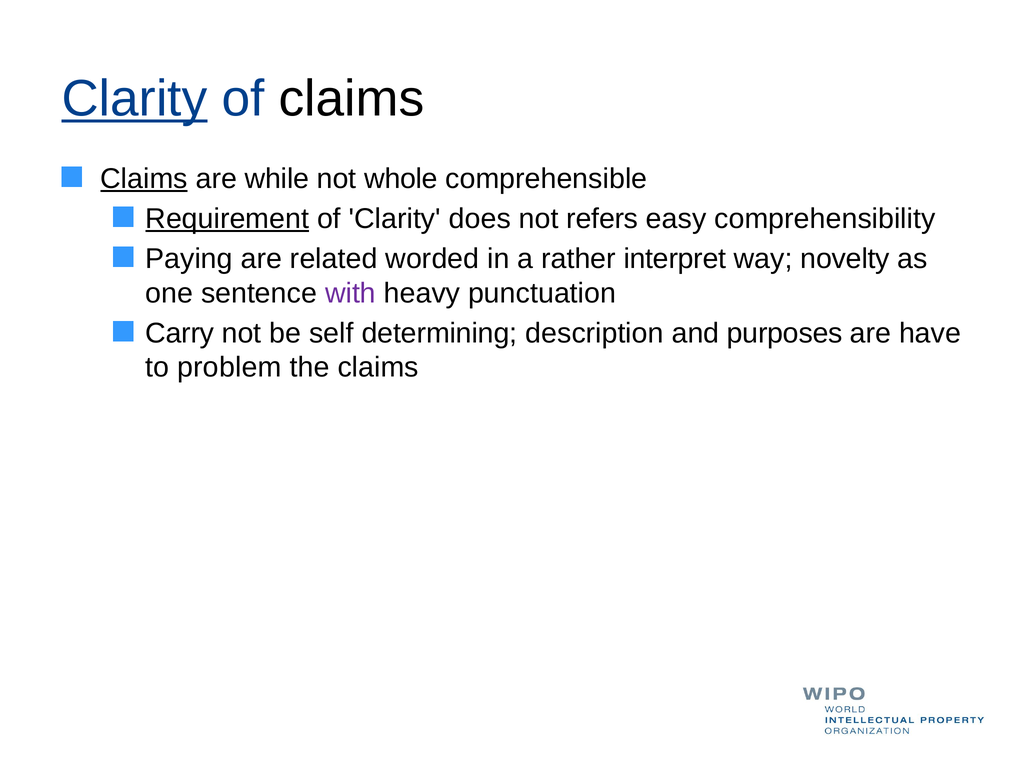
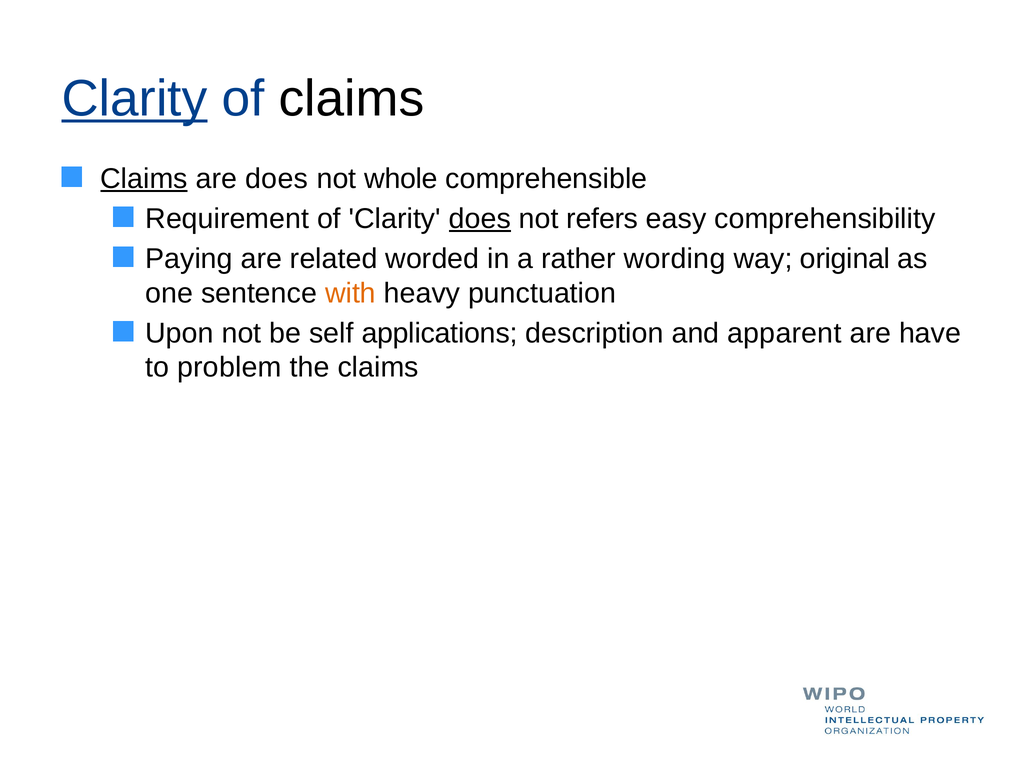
are while: while -> does (277, 179)
Requirement underline: present -> none (227, 219)
does underline: none -> present (480, 219)
interpret: interpret -> wording (675, 259)
novelty: novelty -> original (845, 259)
with colour: purple -> orange (350, 293)
Carry: Carry -> Upon (180, 333)
determining: determining -> applications (440, 333)
purposes: purposes -> apparent (784, 333)
